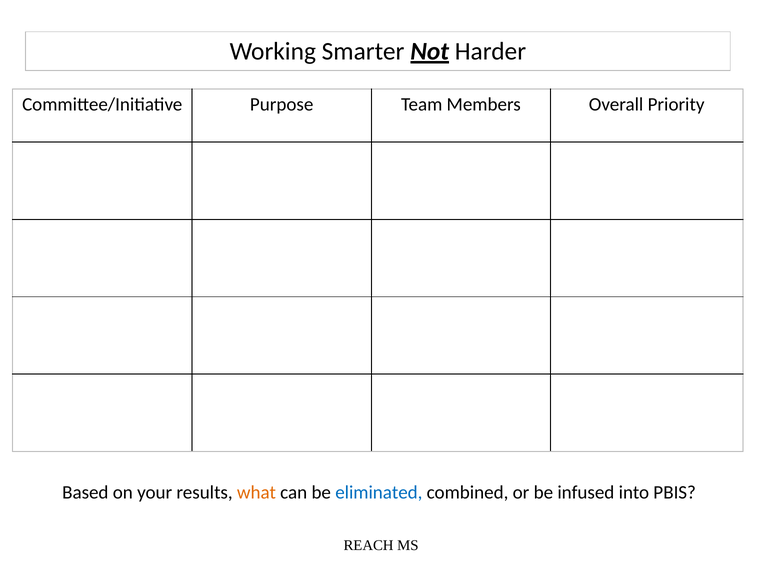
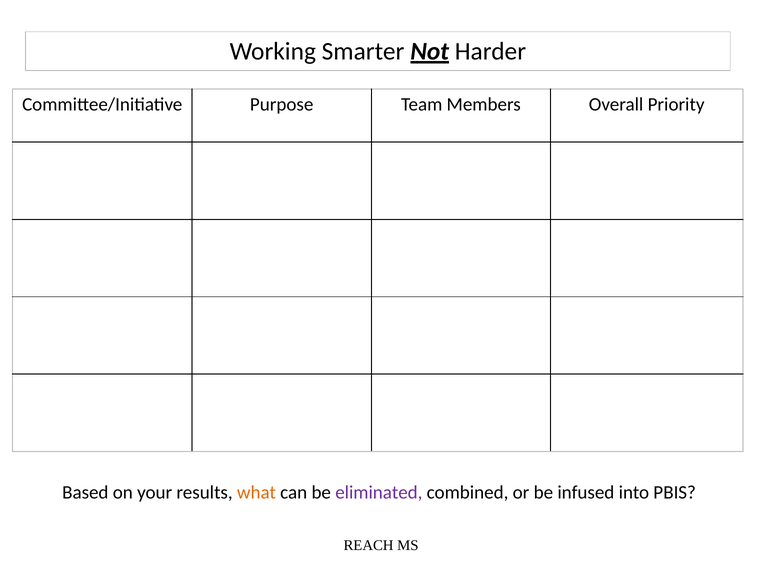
eliminated colour: blue -> purple (379, 493)
